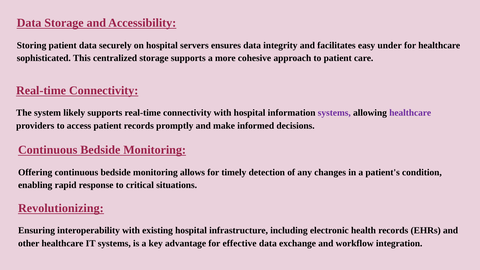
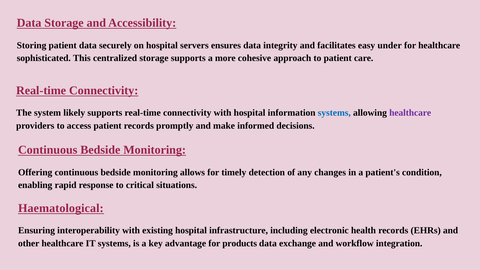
systems colour: purple -> blue (334, 113)
Revolutionizing: Revolutionizing -> Haematological (61, 208)
effective: effective -> products (240, 243)
